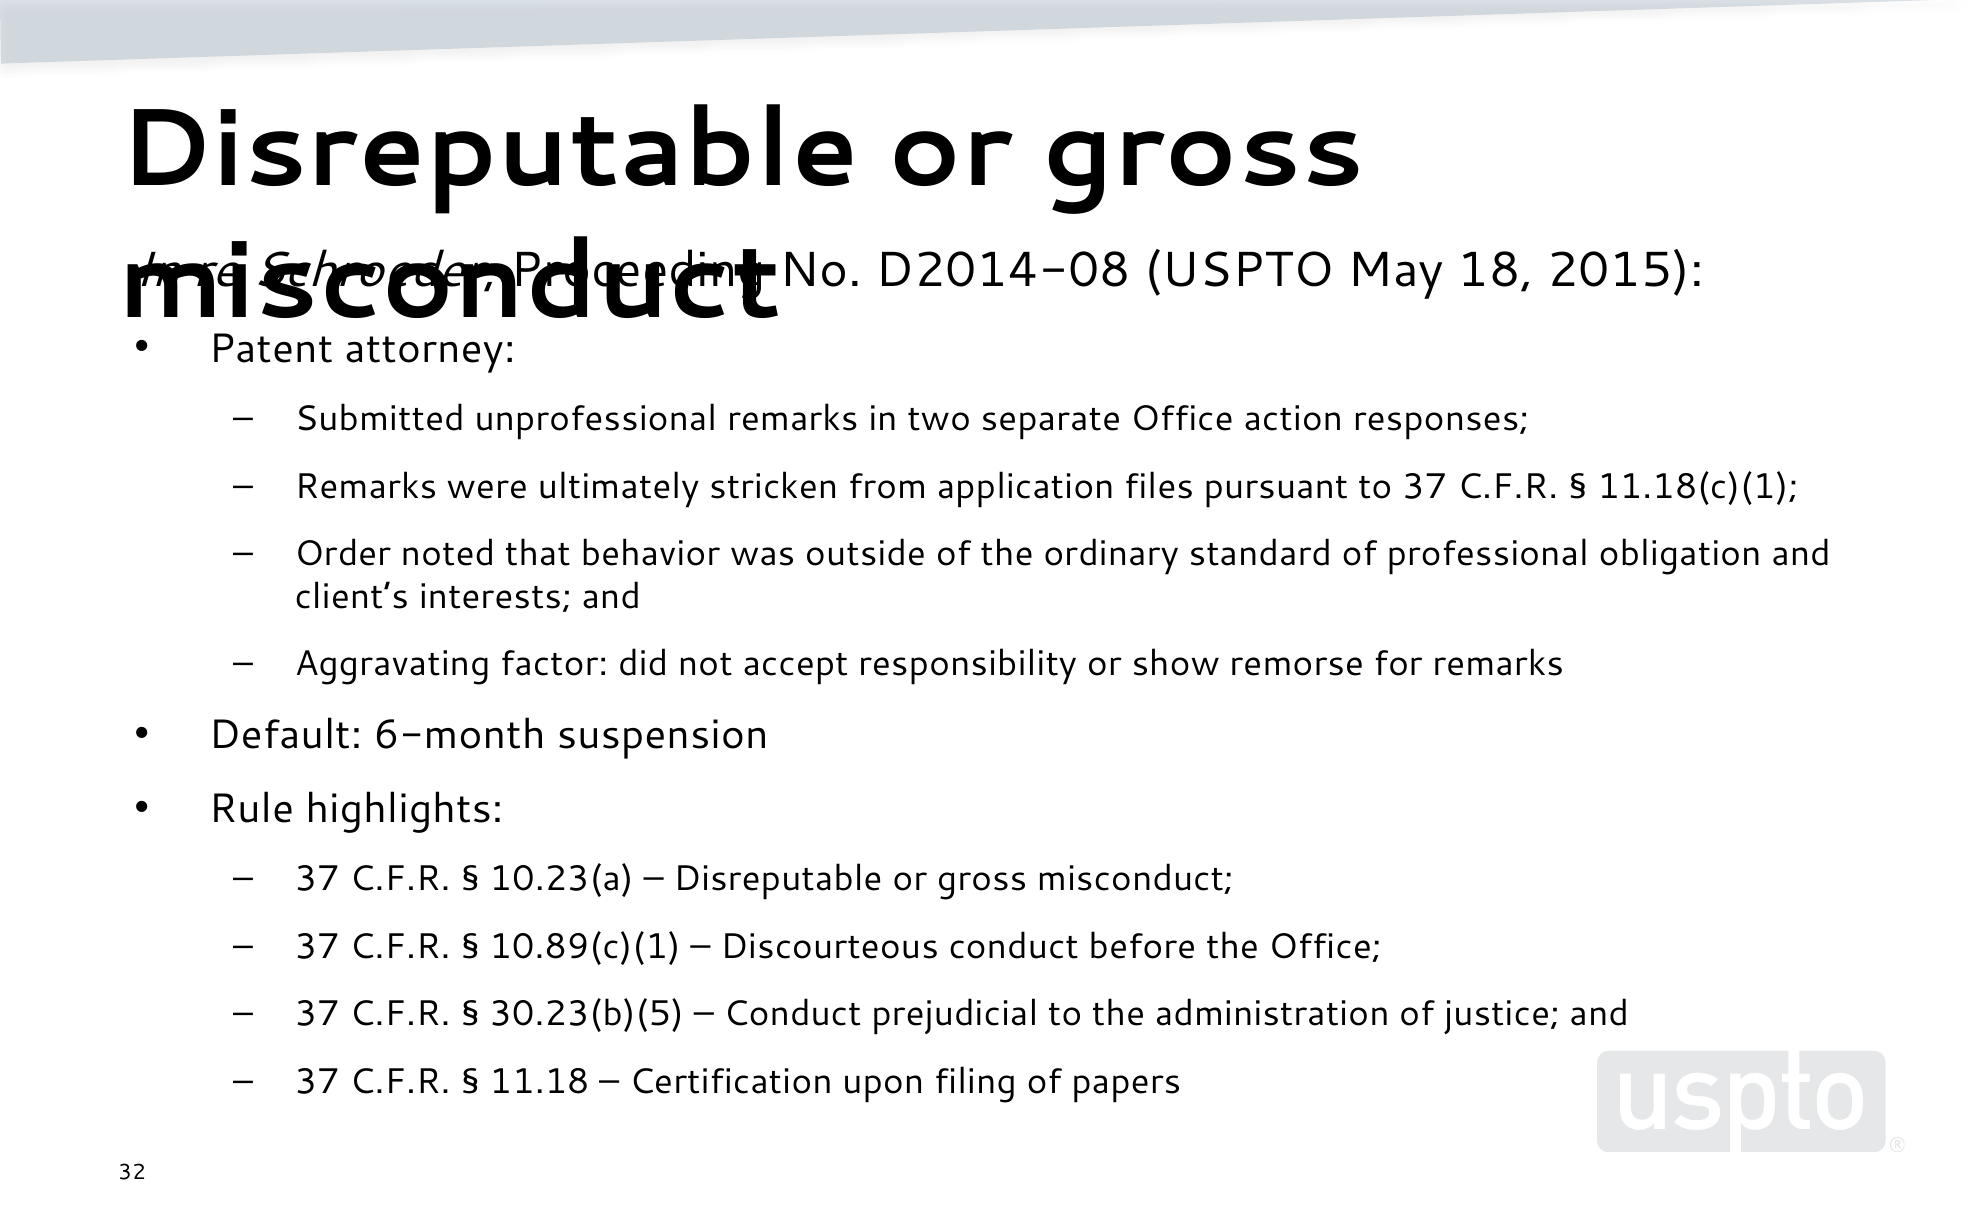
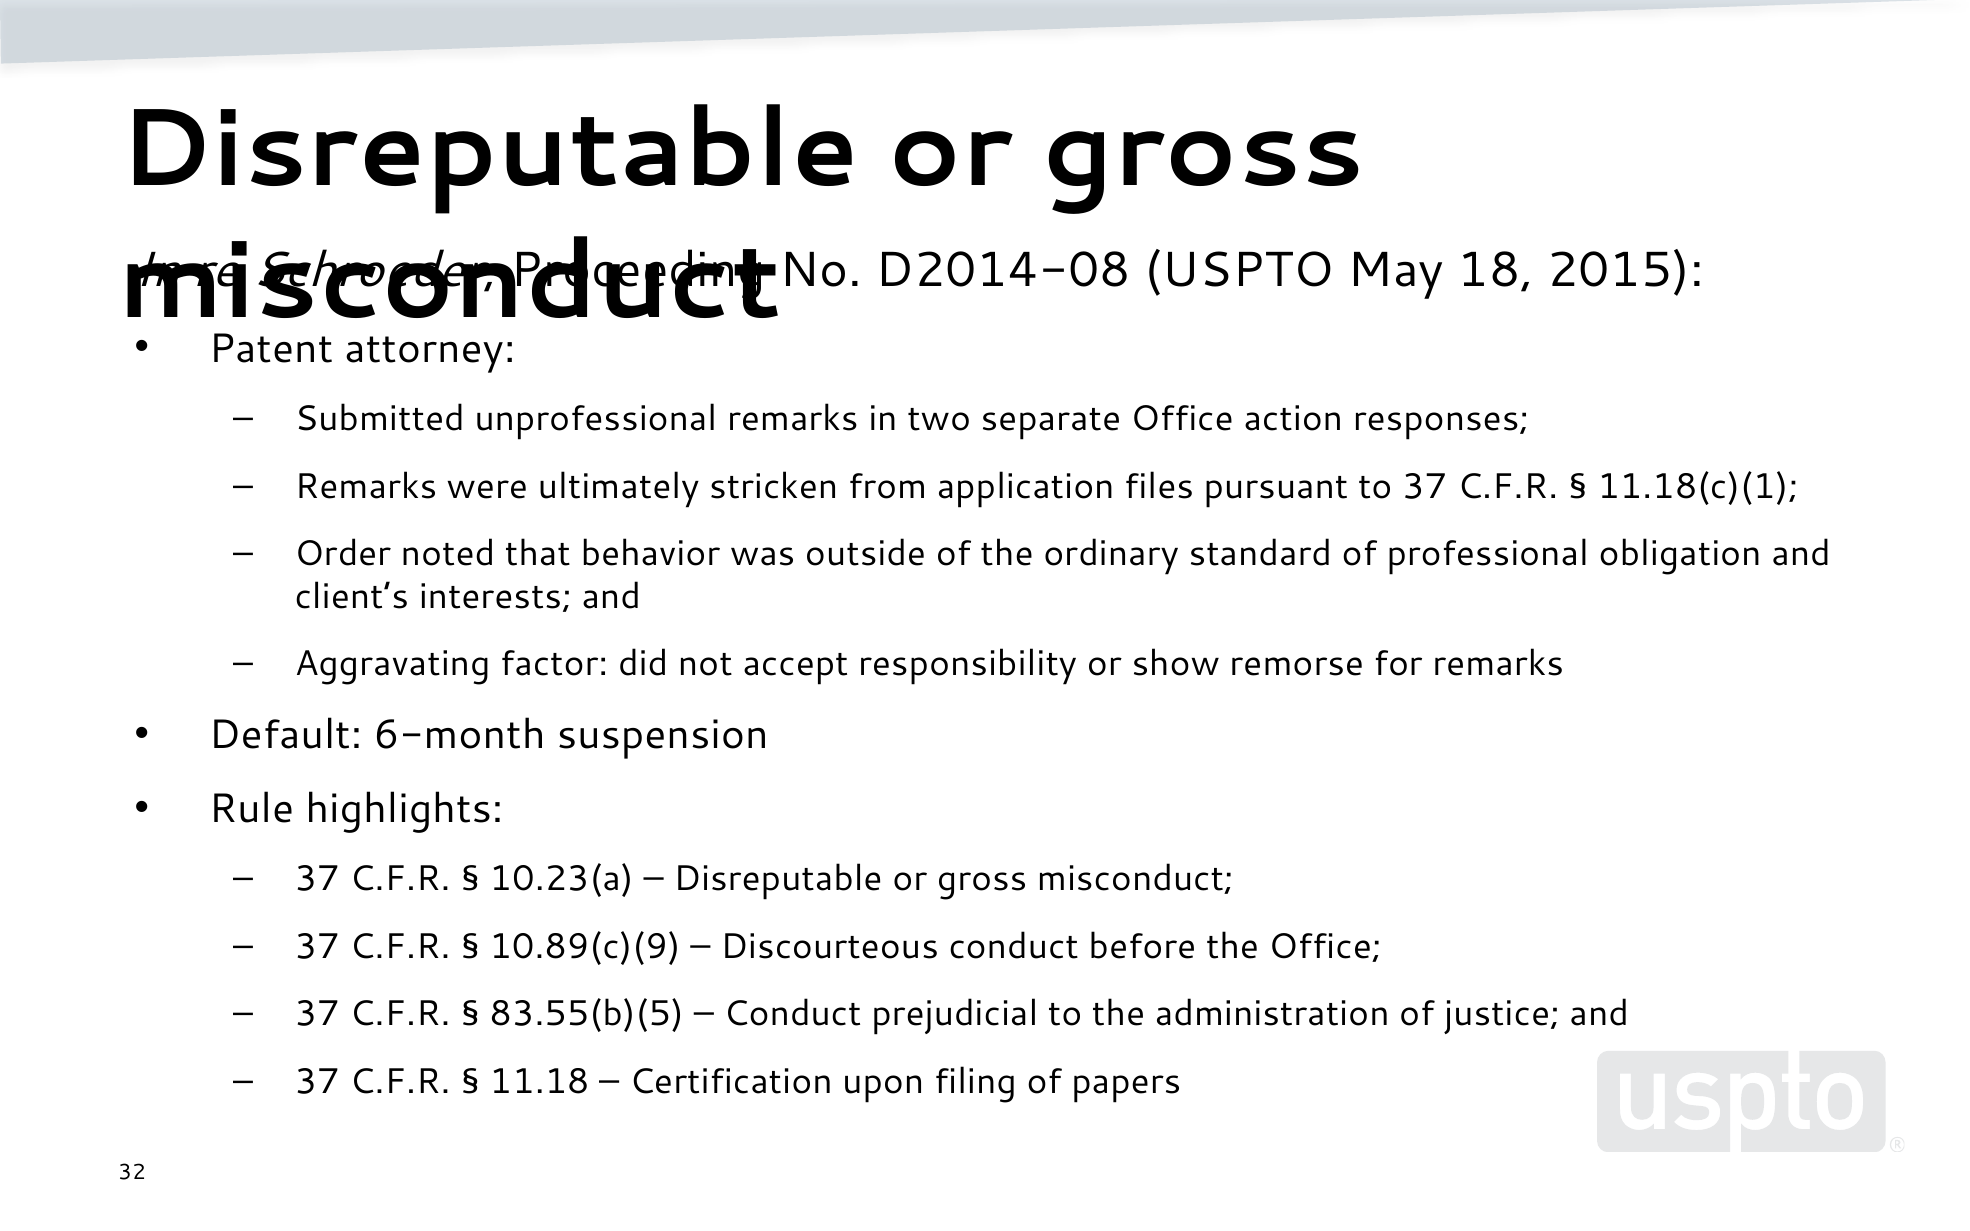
10.89(c)(1: 10.89(c)(1 -> 10.89(c)(9 (585, 947)
30.23(b)(5: 30.23(b)(5 -> 83.55(b)(5 (587, 1014)
